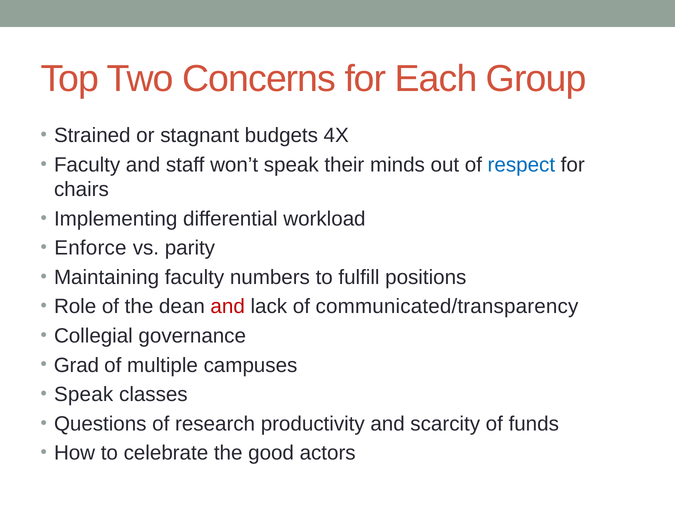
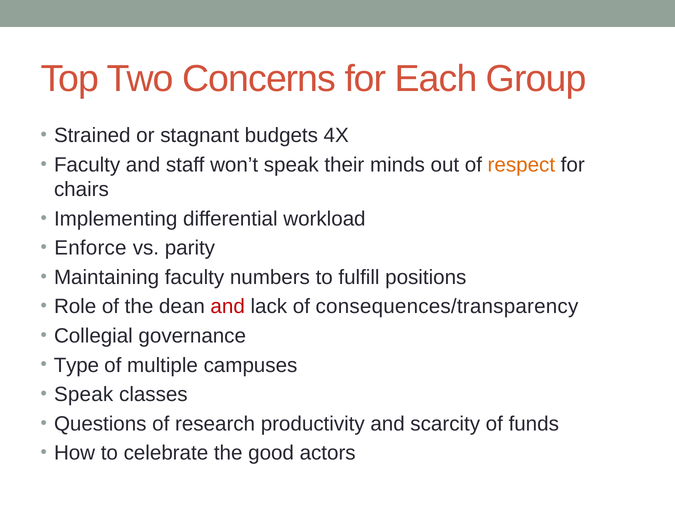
respect colour: blue -> orange (521, 165)
communicated/transparency: communicated/transparency -> consequences/transparency (447, 306)
Grad: Grad -> Type (76, 365)
